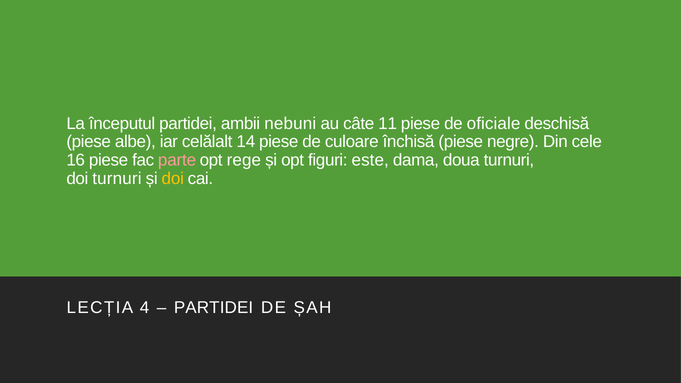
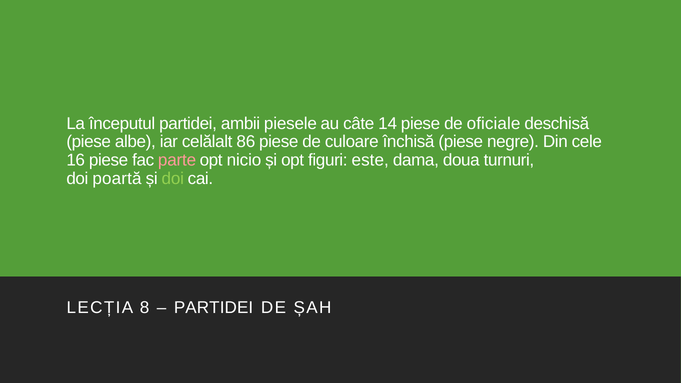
nebuni: nebuni -> piesele (290, 123)
11: 11 -> 14 (388, 123)
14: 14 -> 86 (246, 142)
rege: rege -> nicio (244, 160)
doi turnuri: turnuri -> poartă (117, 179)
doi colour: yellow -> light green (173, 179)
4: 4 -> 8 (145, 308)
